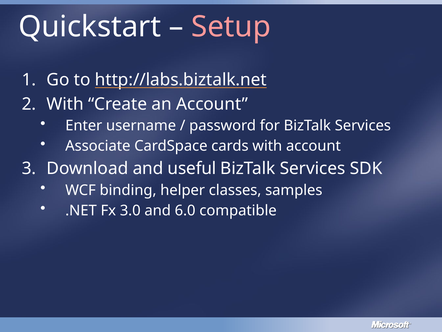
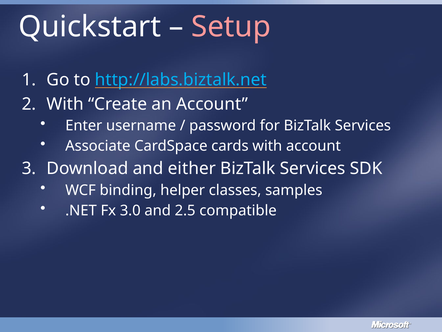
http://labs.biztalk.net colour: white -> light blue (181, 80)
useful: useful -> either (192, 168)
6.0: 6.0 -> 2.5 (185, 210)
